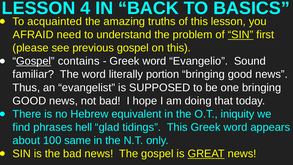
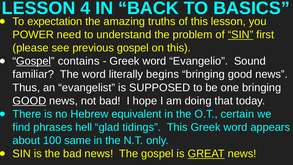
acquainted: acquainted -> expectation (55, 21)
AFRAID: AFRAID -> POWER (33, 35)
portion: portion -> begins (162, 74)
GOOD underline: none -> present (29, 101)
iniquity: iniquity -> certain (237, 114)
